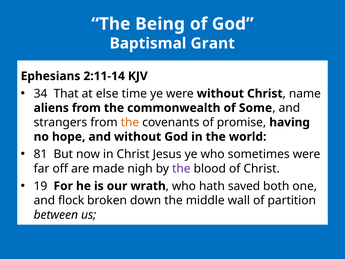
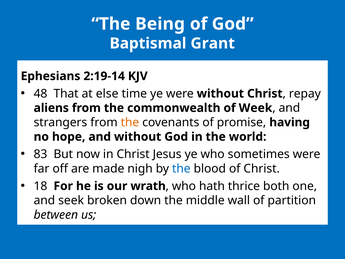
2:11-14: 2:11-14 -> 2:19-14 (104, 76)
34: 34 -> 48 (40, 94)
name: name -> repay (305, 94)
Some: Some -> Week (256, 108)
81: 81 -> 83 (40, 154)
the colour: purple -> blue (181, 168)
19: 19 -> 18 (40, 186)
saved: saved -> thrice (244, 186)
flock: flock -> seek (71, 200)
